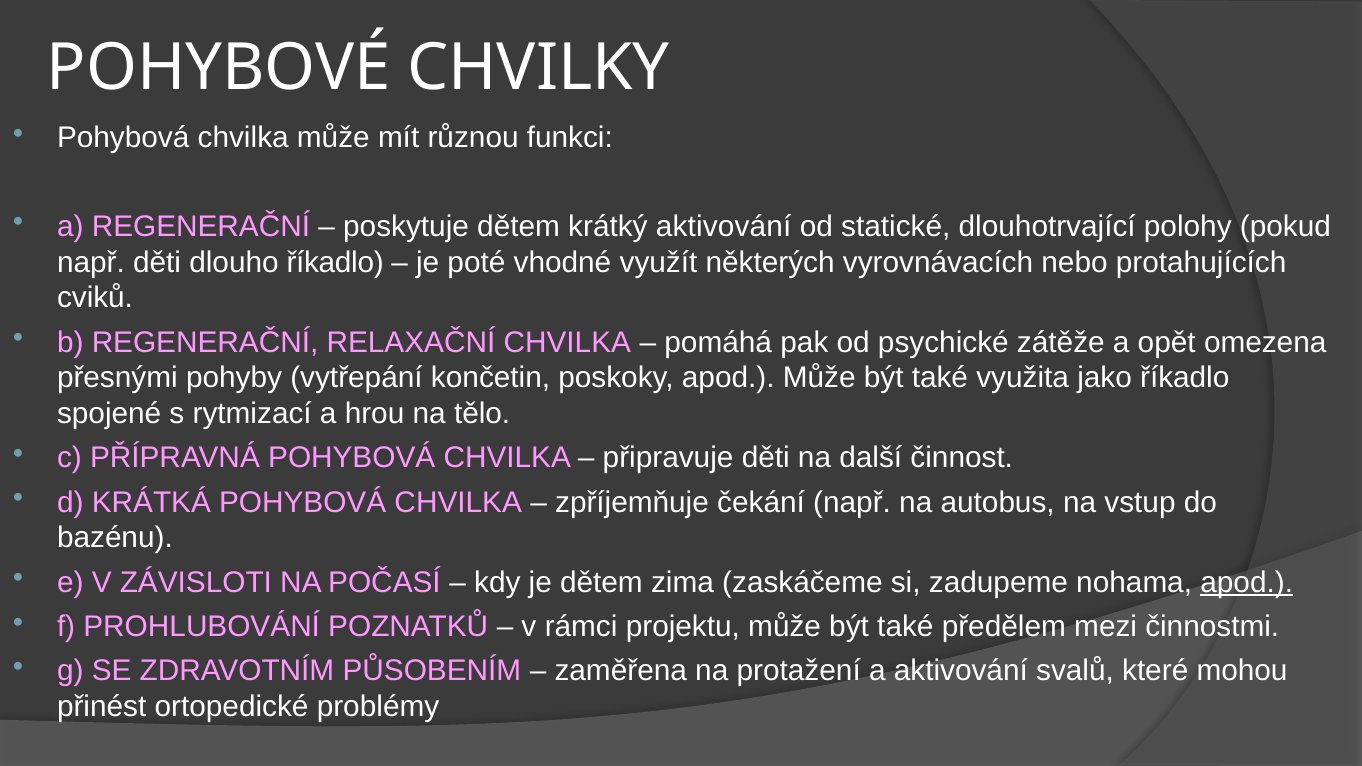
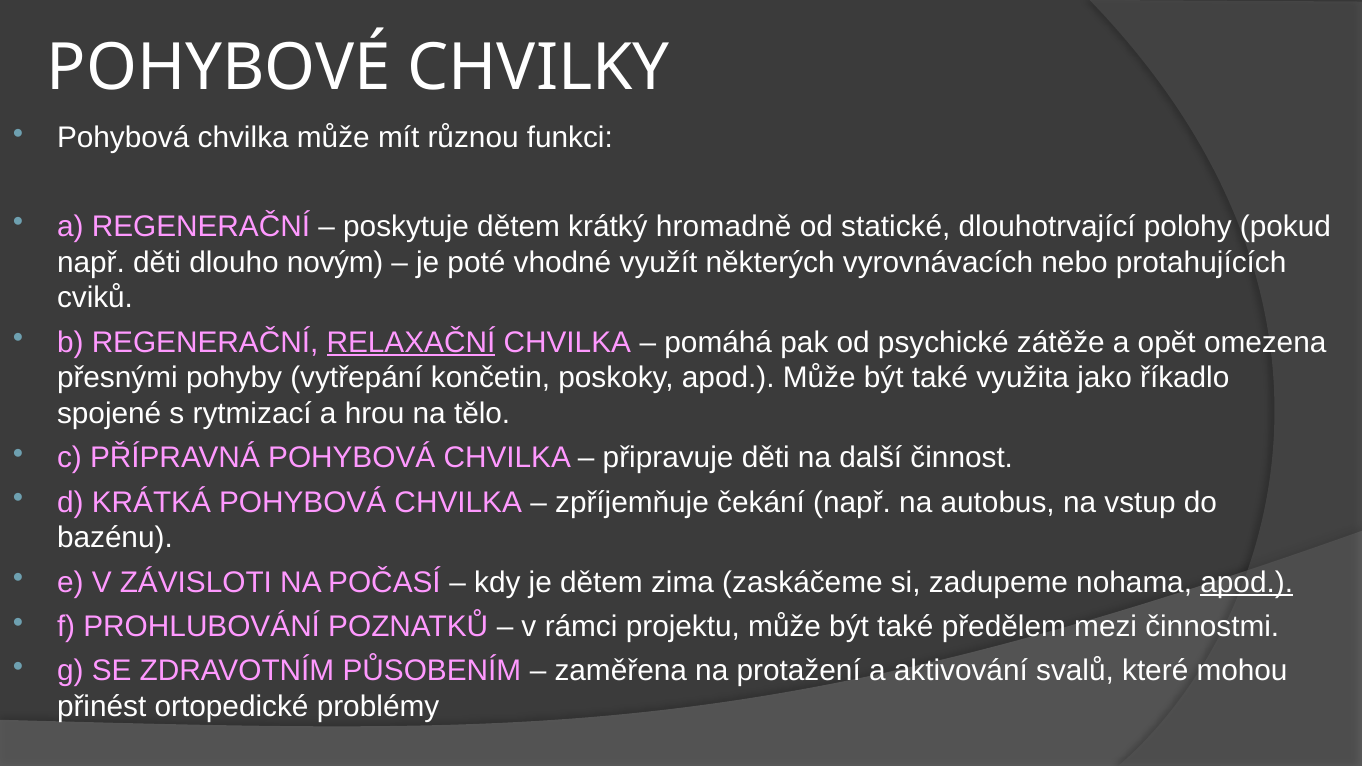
krátký aktivování: aktivování -> hromadně (724, 227)
dlouho říkadlo: říkadlo -> novým (335, 262)
RELAXAČNÍ underline: none -> present (411, 342)
